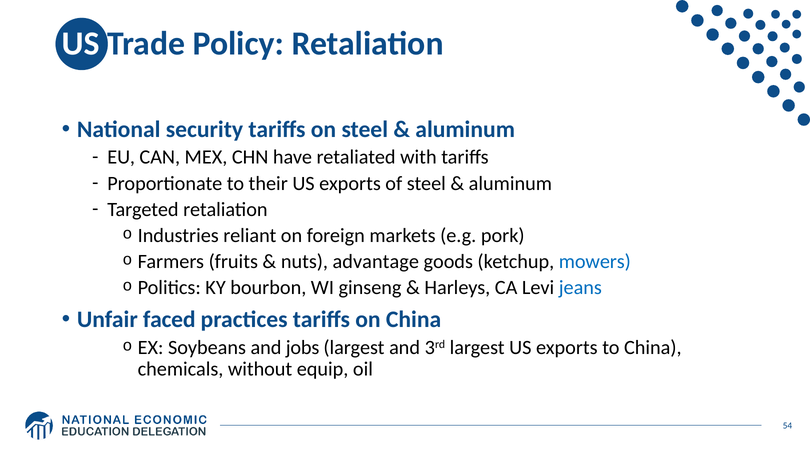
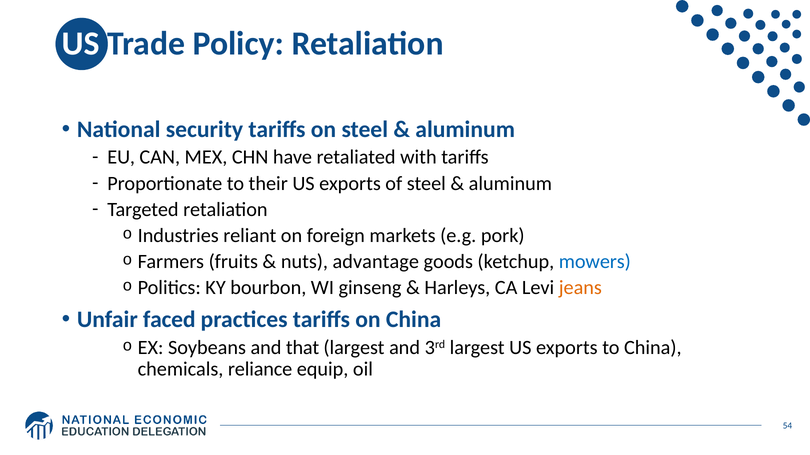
jeans colour: blue -> orange (580, 288)
jobs: jobs -> that (303, 348)
without: without -> reliance (260, 370)
